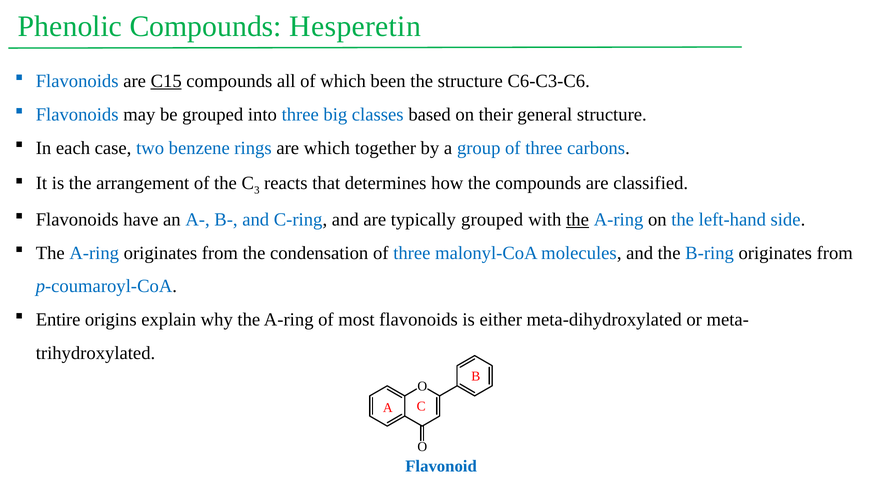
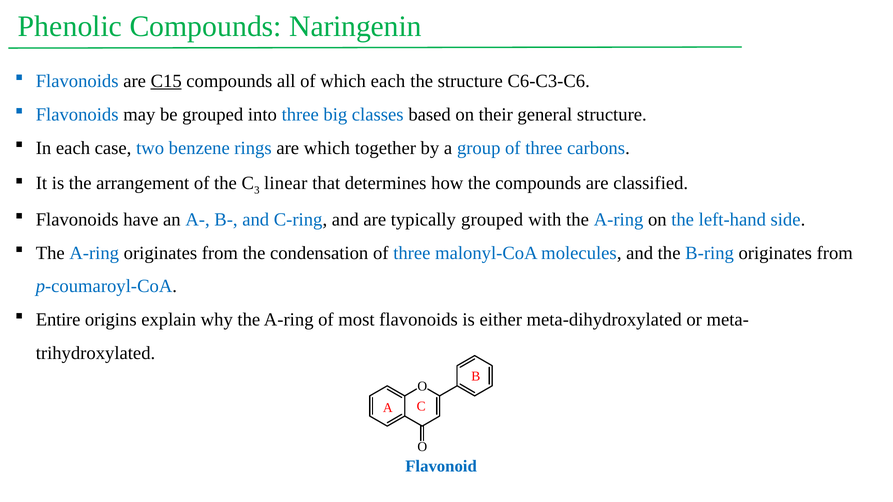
Hesperetin: Hesperetin -> Naringenin (355, 26)
which been: been -> each (388, 81)
reacts: reacts -> linear (286, 183)
the underline: present -> none (578, 220)
